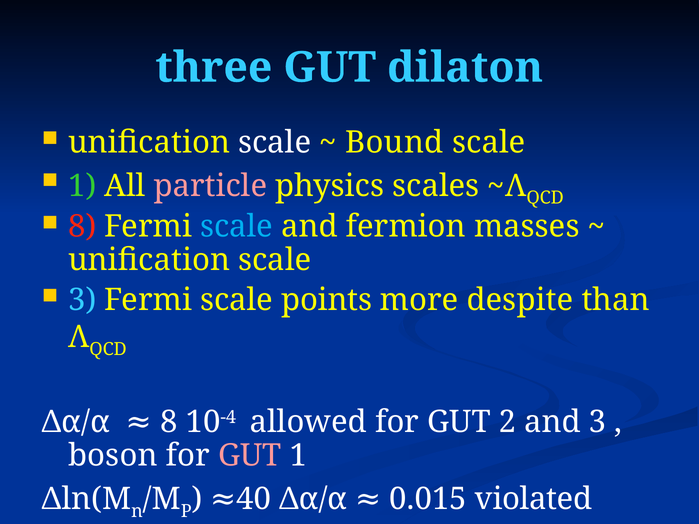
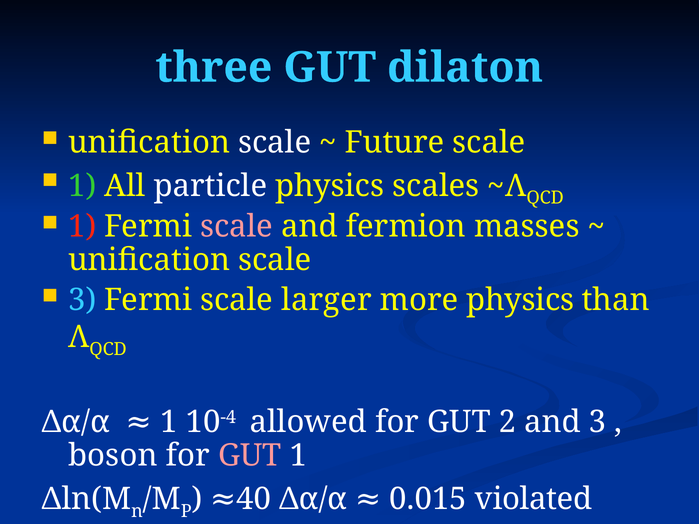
Bound: Bound -> Future (394, 142)
particle colour: pink -> white (210, 186)
8: 8 -> 1 (82, 227)
scale colour: light blue -> pink (237, 227)
points: points -> larger (327, 300)
more despite: despite -> physics (520, 300)
Δα/α 8: 8 -> 1 (169, 422)
